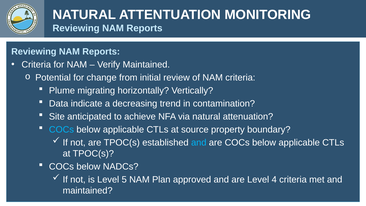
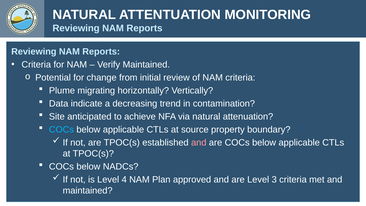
and colour: light blue -> pink (199, 143)
5: 5 -> 4 (124, 180)
4: 4 -> 3 (274, 180)
